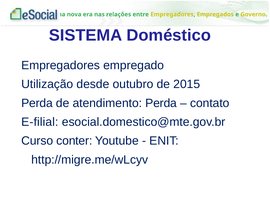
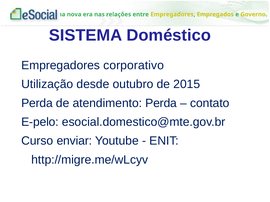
empregado: empregado -> corporativo (134, 66)
E-filial: E-filial -> E-pelo (40, 122)
conter: conter -> enviar (74, 141)
